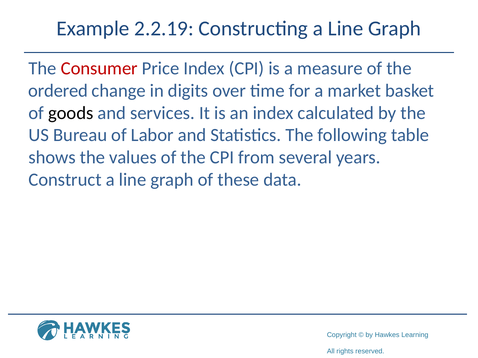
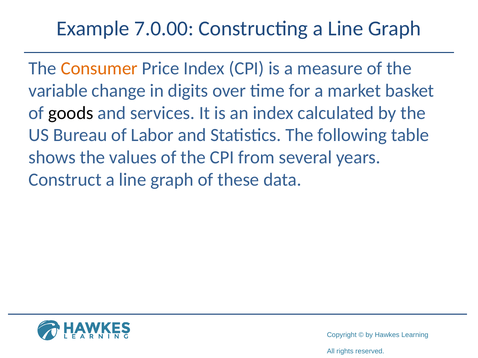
2.2.19: 2.2.19 -> 7.0.00 (164, 29)
Consumer colour: red -> orange (99, 69)
ordered: ordered -> variable (58, 91)
